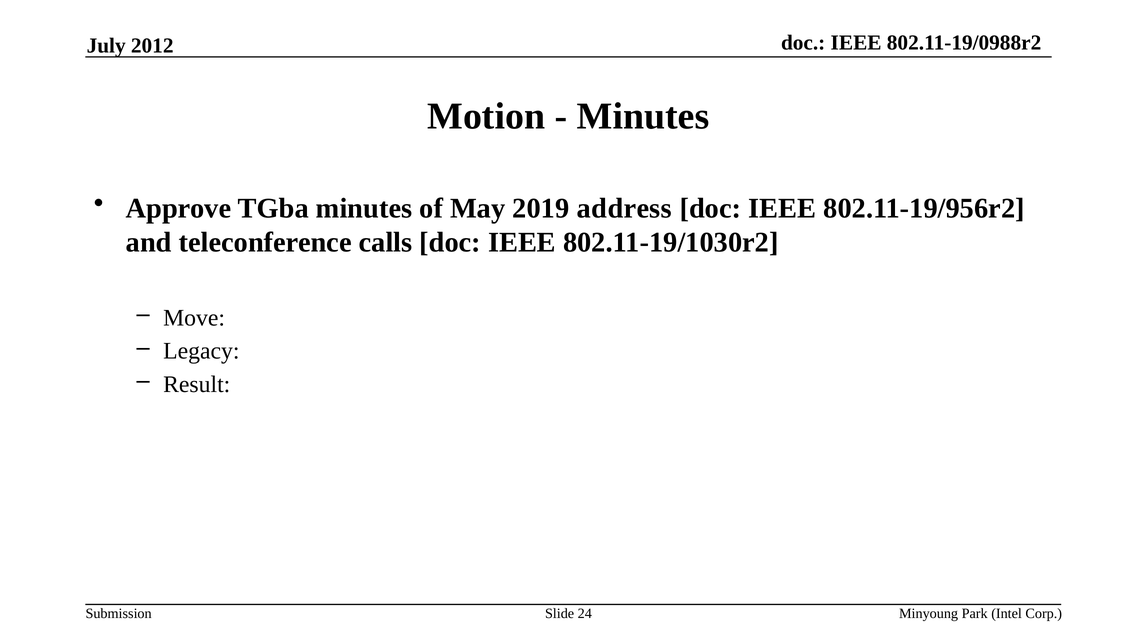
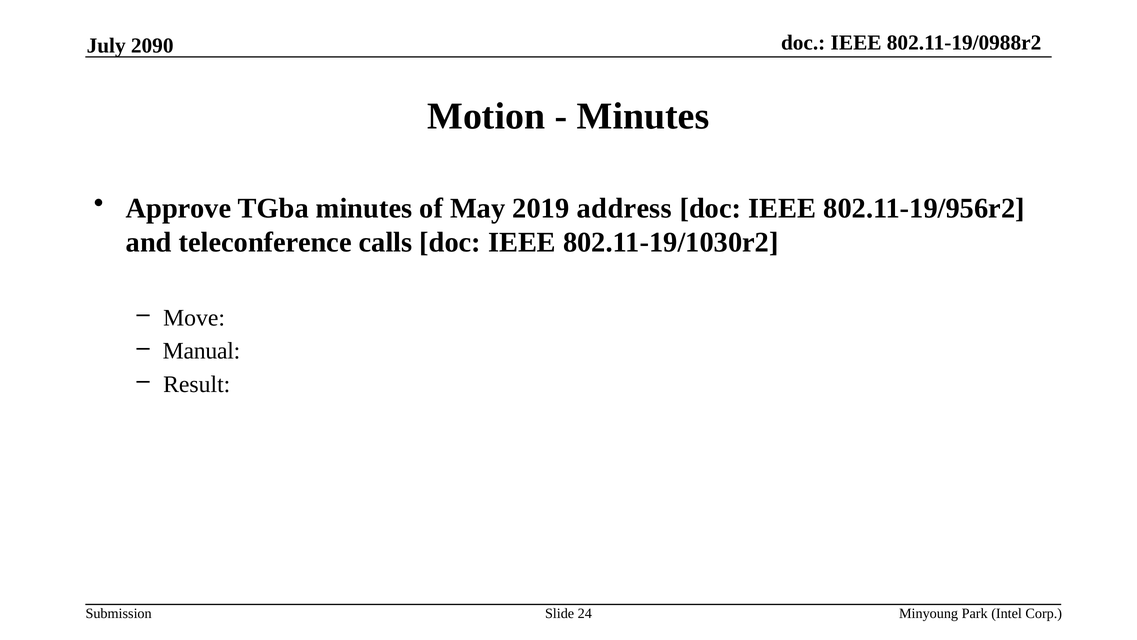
2012: 2012 -> 2090 (152, 46)
Legacy: Legacy -> Manual (201, 351)
